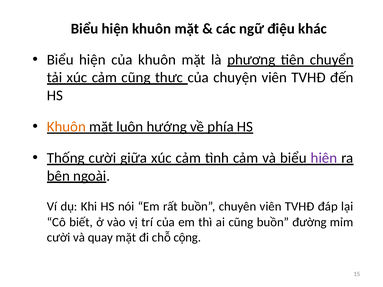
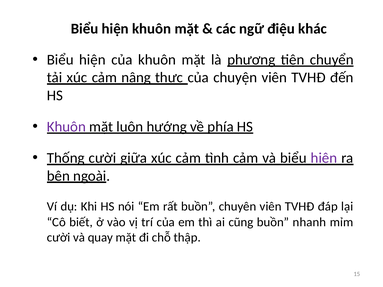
cảm cũng: cũng -> nâng (136, 78)
Khuôn colour: orange -> purple (66, 127)
đường: đường -> nhanh (309, 222)
cộng: cộng -> thập (187, 238)
